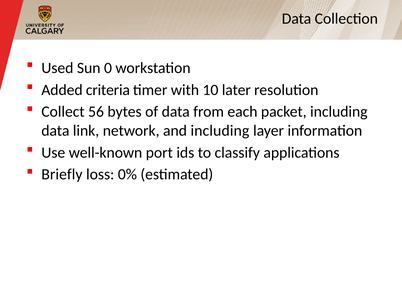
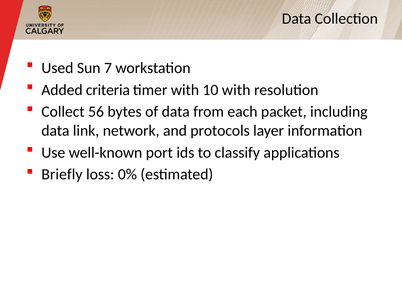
0: 0 -> 7 (108, 68)
10 later: later -> with (236, 90)
and including: including -> protocols (220, 130)
